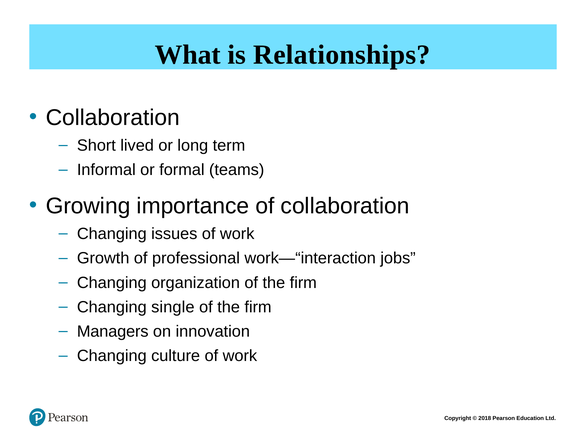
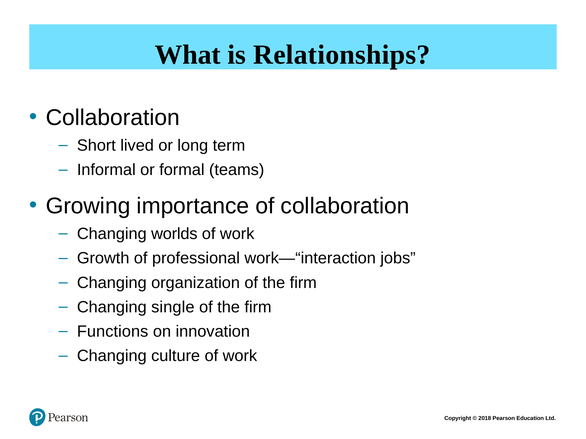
issues: issues -> worlds (174, 234)
Managers: Managers -> Functions (113, 332)
